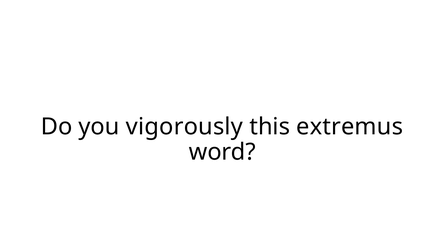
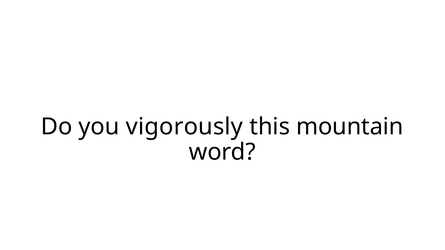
extremus: extremus -> mountain (350, 127)
